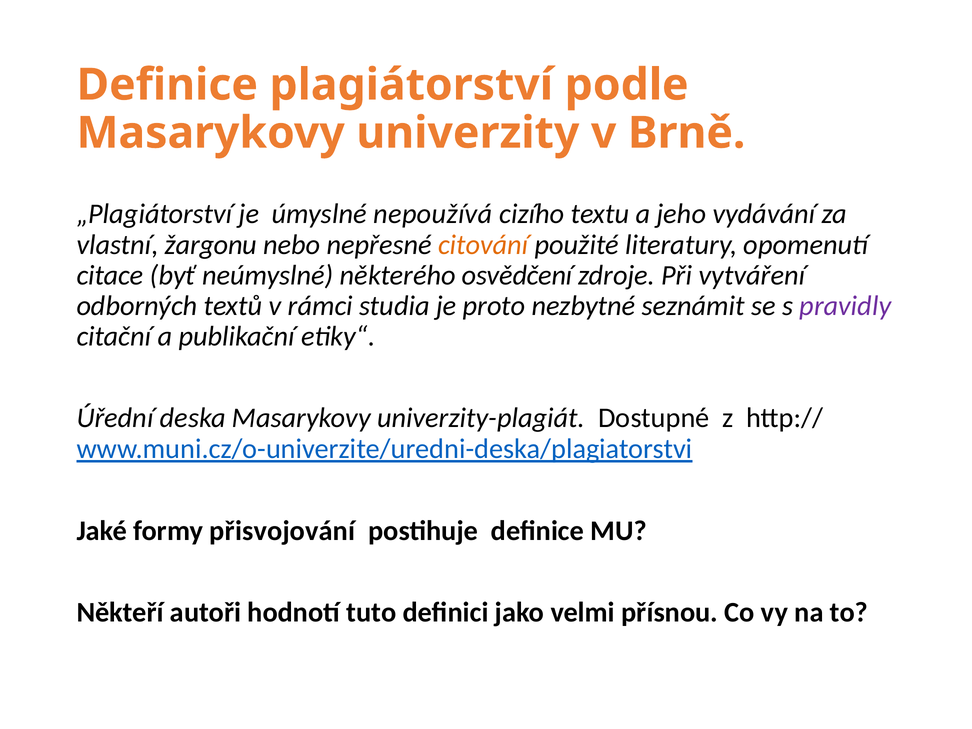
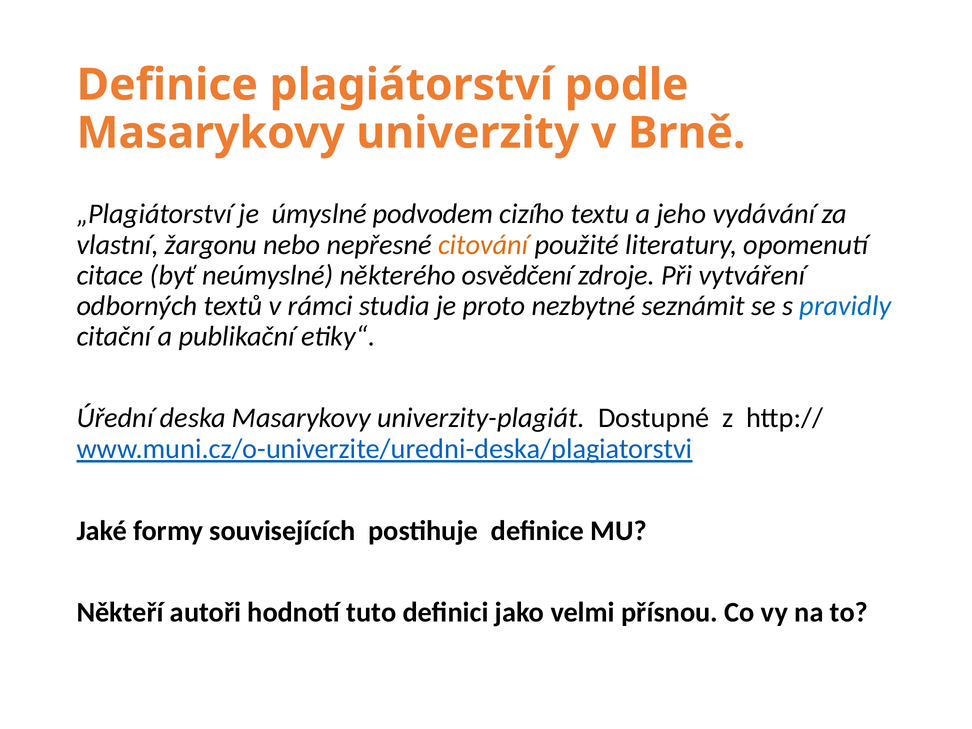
nepoužívá: nepoužívá -> podvodem (433, 214)
pravidly colour: purple -> blue (845, 306)
přisvojování: přisvojování -> souvisejících (282, 531)
